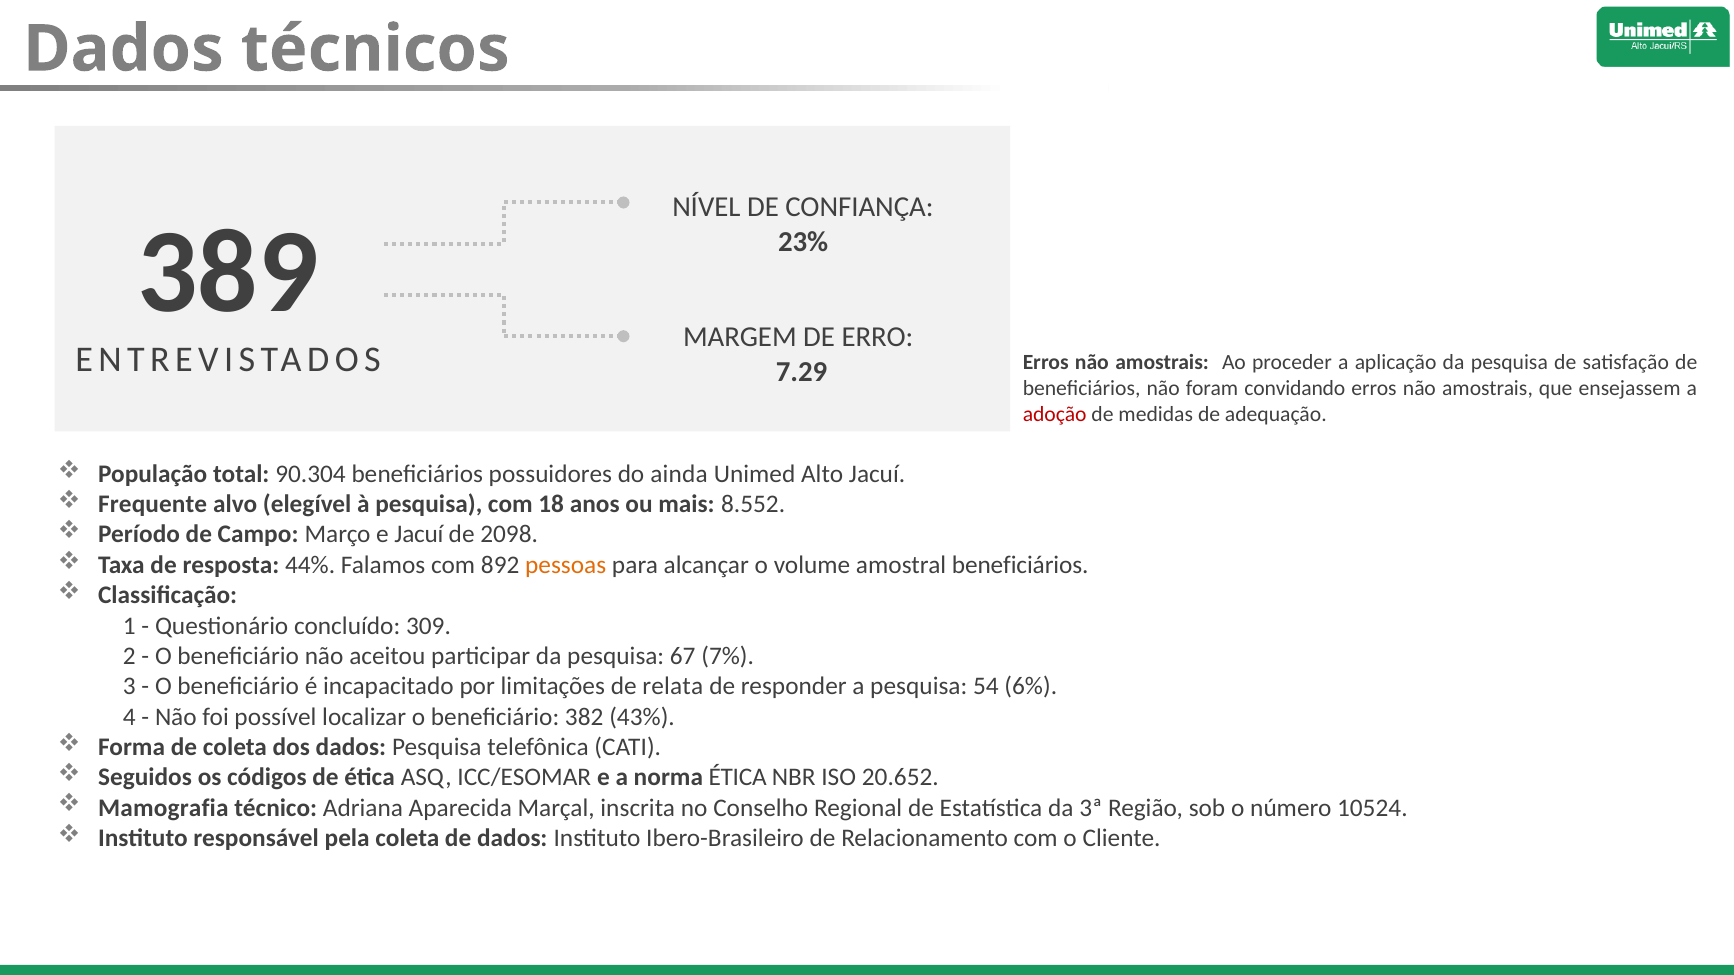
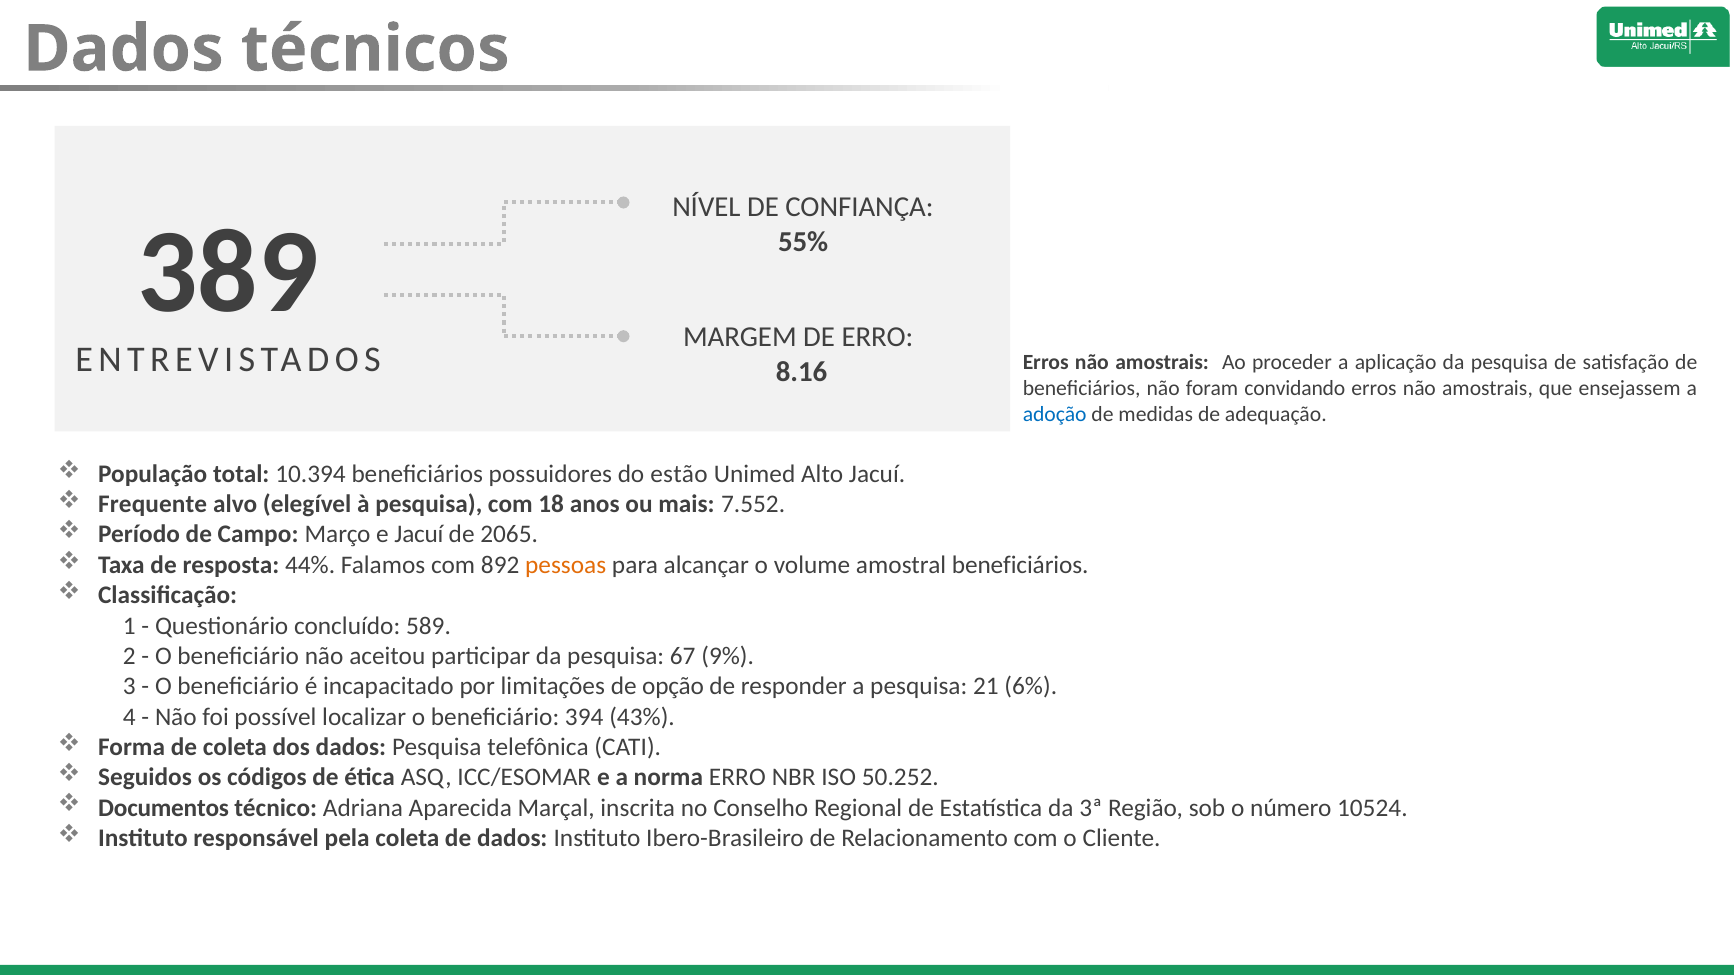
23%: 23% -> 55% (803, 242)
7.29: 7.29 -> 8.16 (802, 372)
adoção colour: red -> blue (1055, 415)
90.304: 90.304 -> 10.394 (311, 474)
ainda: ainda -> estão (679, 474)
8.552: 8.552 -> 7.552 (753, 504)
2098: 2098 -> 2065 (509, 535)
309: 309 -> 589 (428, 626)
7%: 7% -> 9% (728, 656)
relata: relata -> opção (673, 687)
54: 54 -> 21 (986, 687)
382: 382 -> 394 (584, 717)
norma ÉTICA: ÉTICA -> ERRO (737, 778)
20.652: 20.652 -> 50.252 (900, 778)
Mamografia: Mamografia -> Documentos (164, 808)
